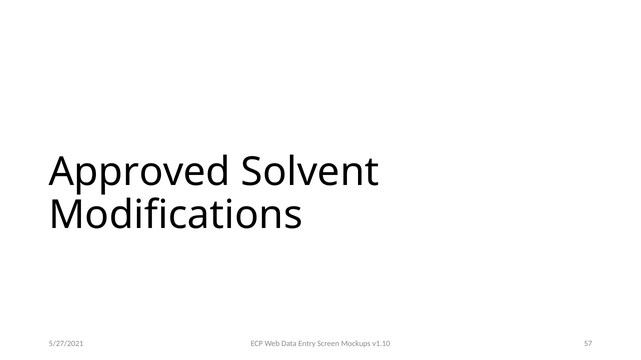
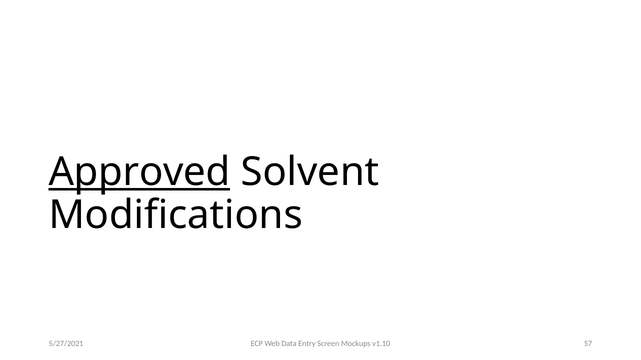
Approved underline: none -> present (139, 172)
